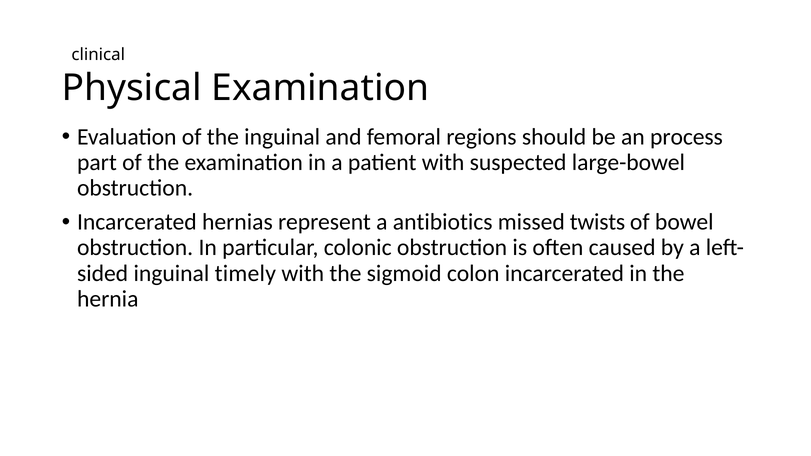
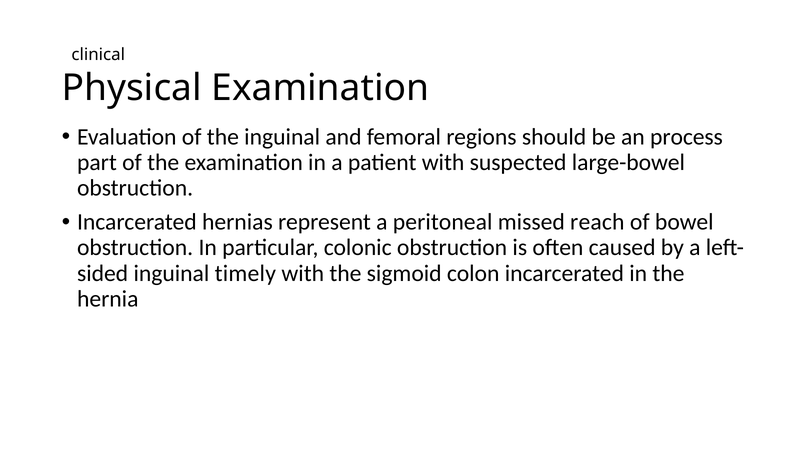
antibiotics: antibiotics -> peritoneal (443, 222)
twists: twists -> reach (597, 222)
